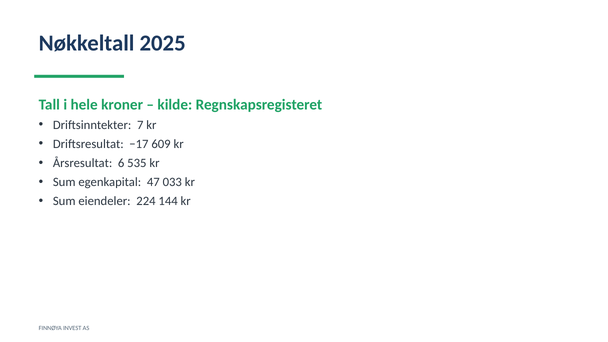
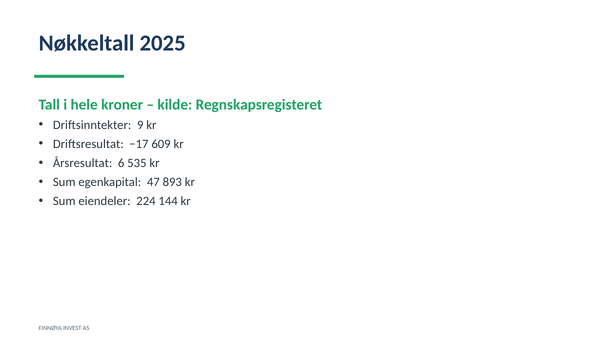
7: 7 -> 9 (140, 125)
033: 033 -> 893 (172, 182)
